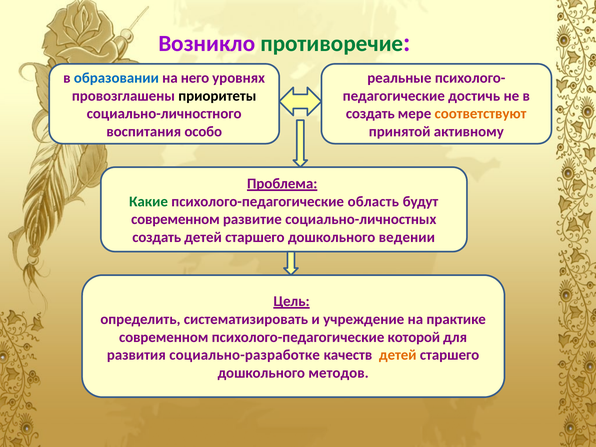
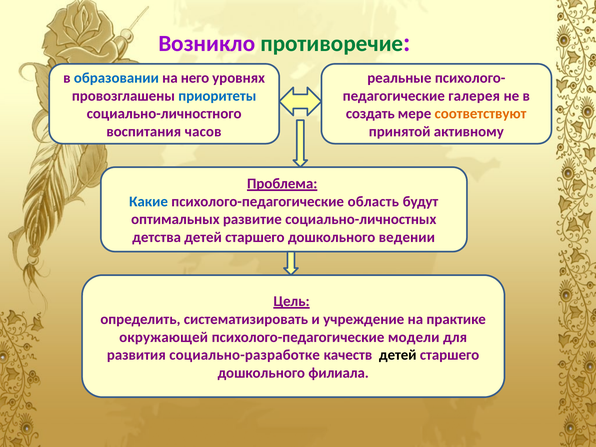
приоритеты colour: black -> blue (217, 96)
достичь: достичь -> галерея (474, 96)
особо: особо -> часов (203, 132)
Какие colour: green -> blue (149, 201)
современном: современном -> оптимальных (175, 219)
создать: создать -> детства (157, 237)
современном: современном -> окружающей (164, 337)
которой: которой -> модели (414, 337)
детей colour: orange -> black (398, 355)
методов: методов -> филиала (339, 373)
